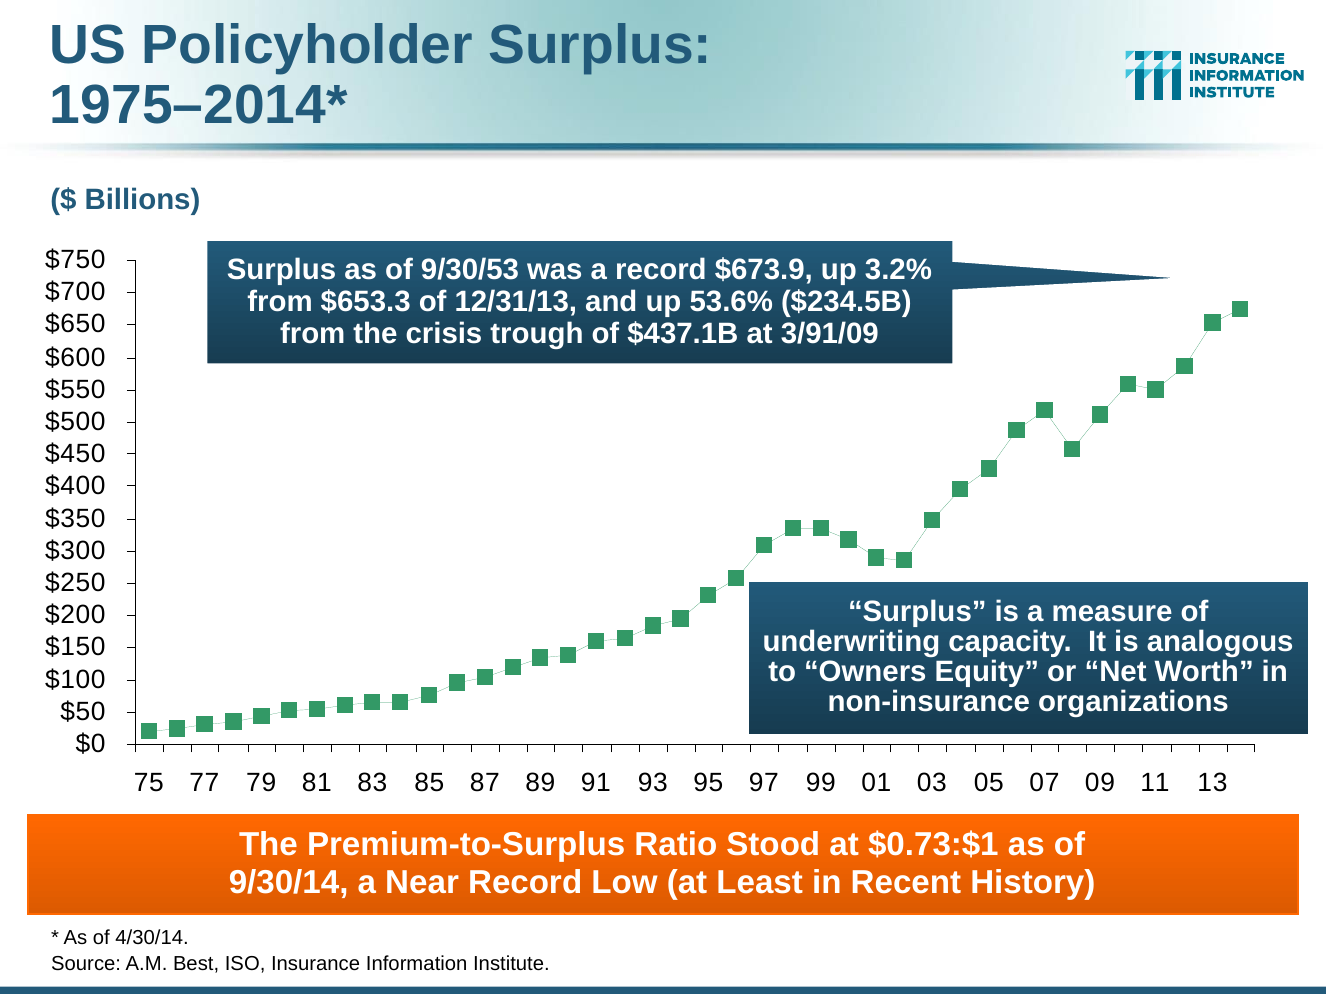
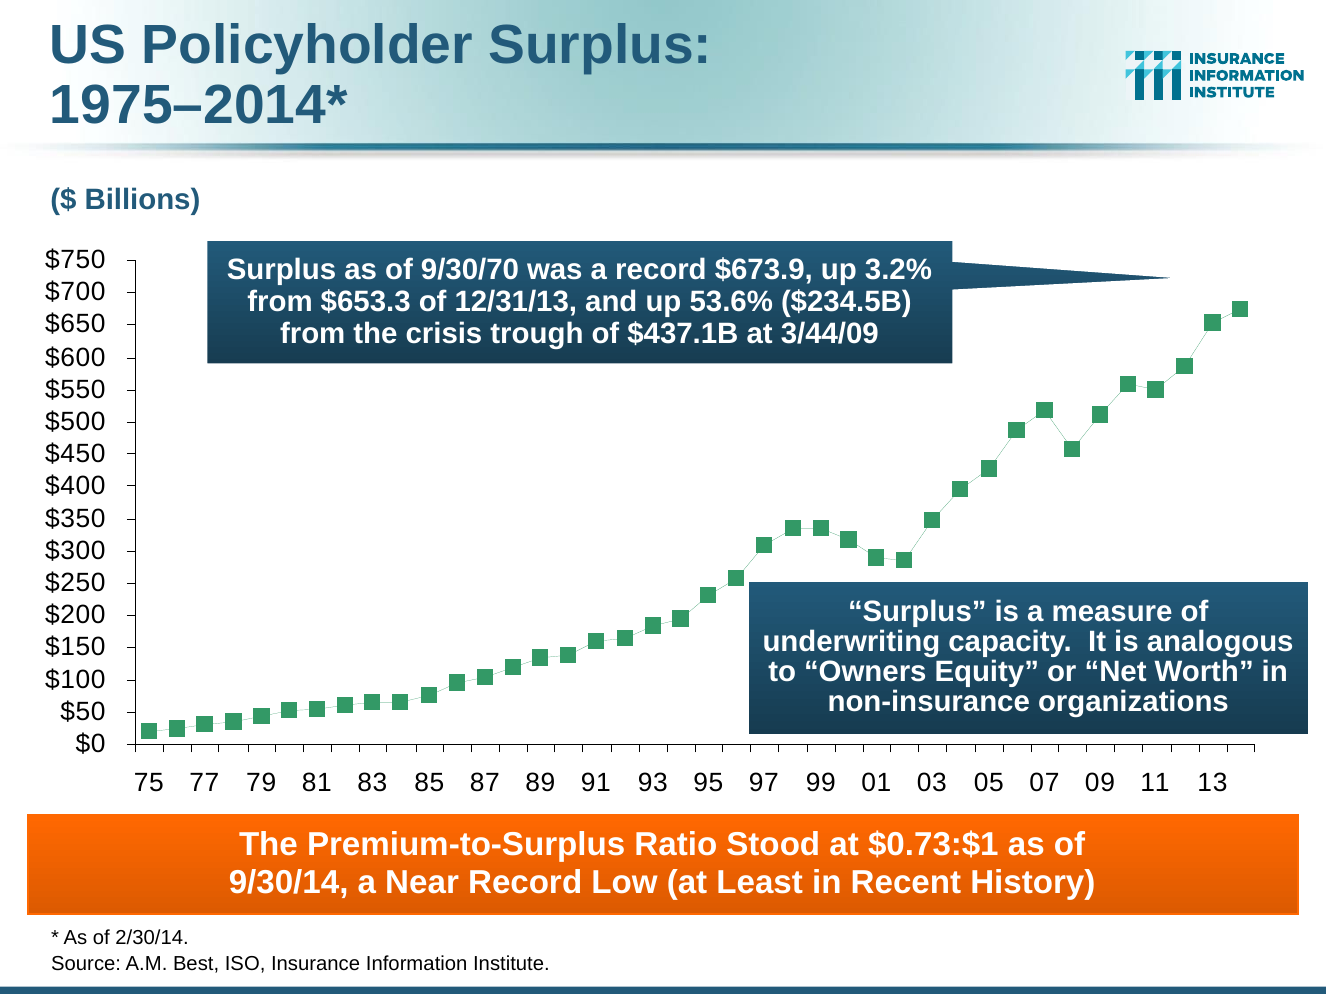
9/30/53: 9/30/53 -> 9/30/70 (470, 270)
3/91/09: 3/91/09 -> 3/44/09 (830, 334)
4/30/14: 4/30/14 -> 2/30/14 (152, 938)
